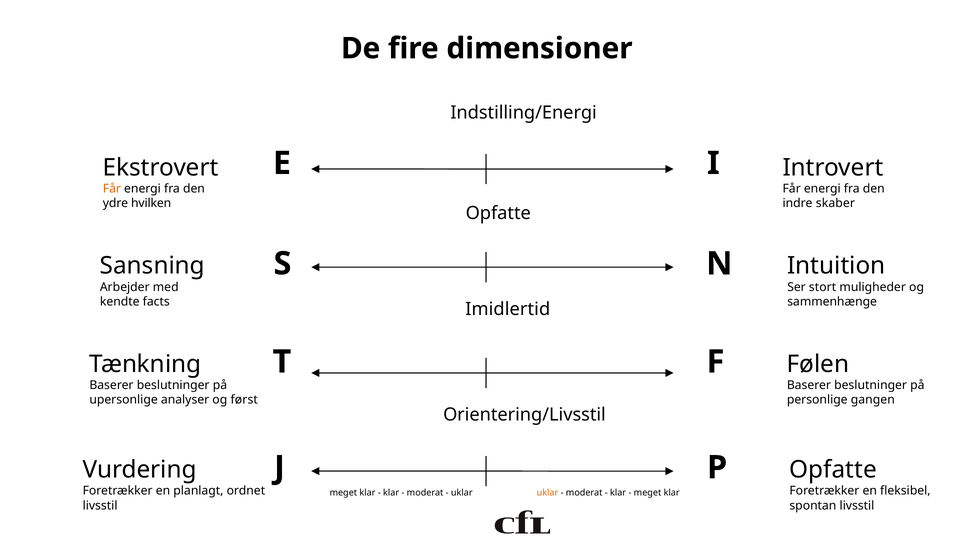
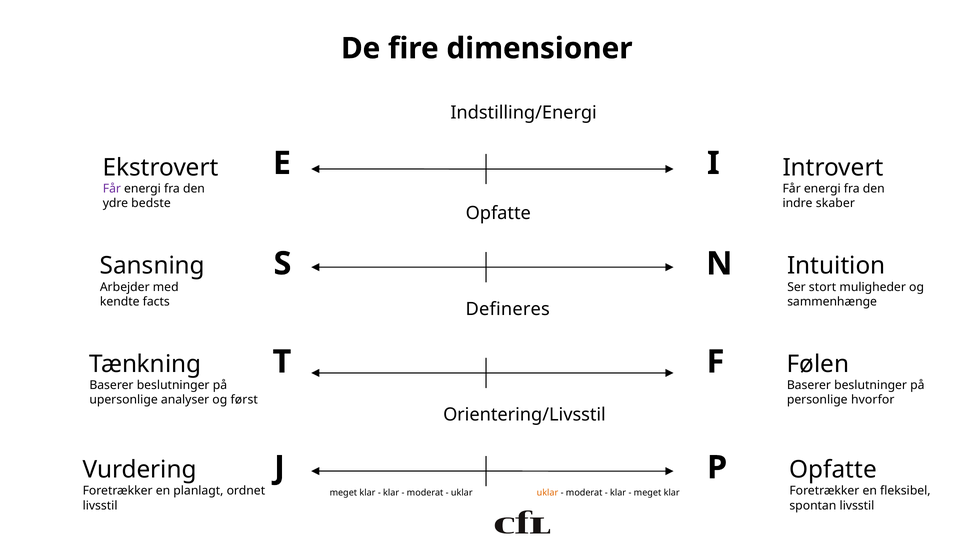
Får colour: orange -> purple (112, 189)
hvilken: hvilken -> bedste (151, 203)
Imidlertid: Imidlertid -> Defineres (508, 309)
gangen: gangen -> hvorfor (873, 400)
